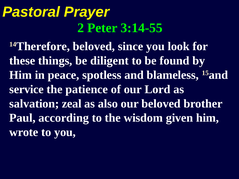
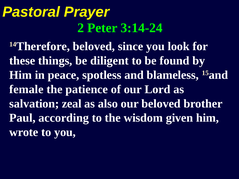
3:14-55: 3:14-55 -> 3:14-24 (142, 28)
service: service -> female (26, 89)
